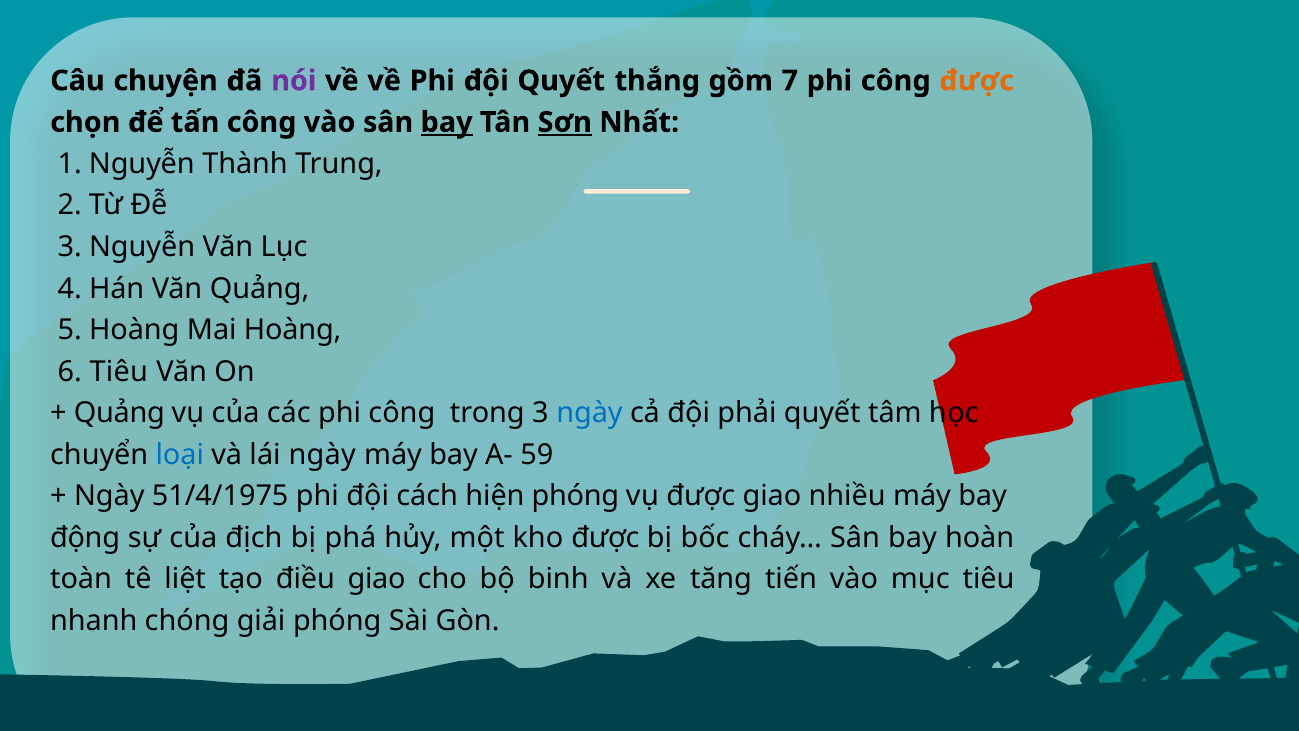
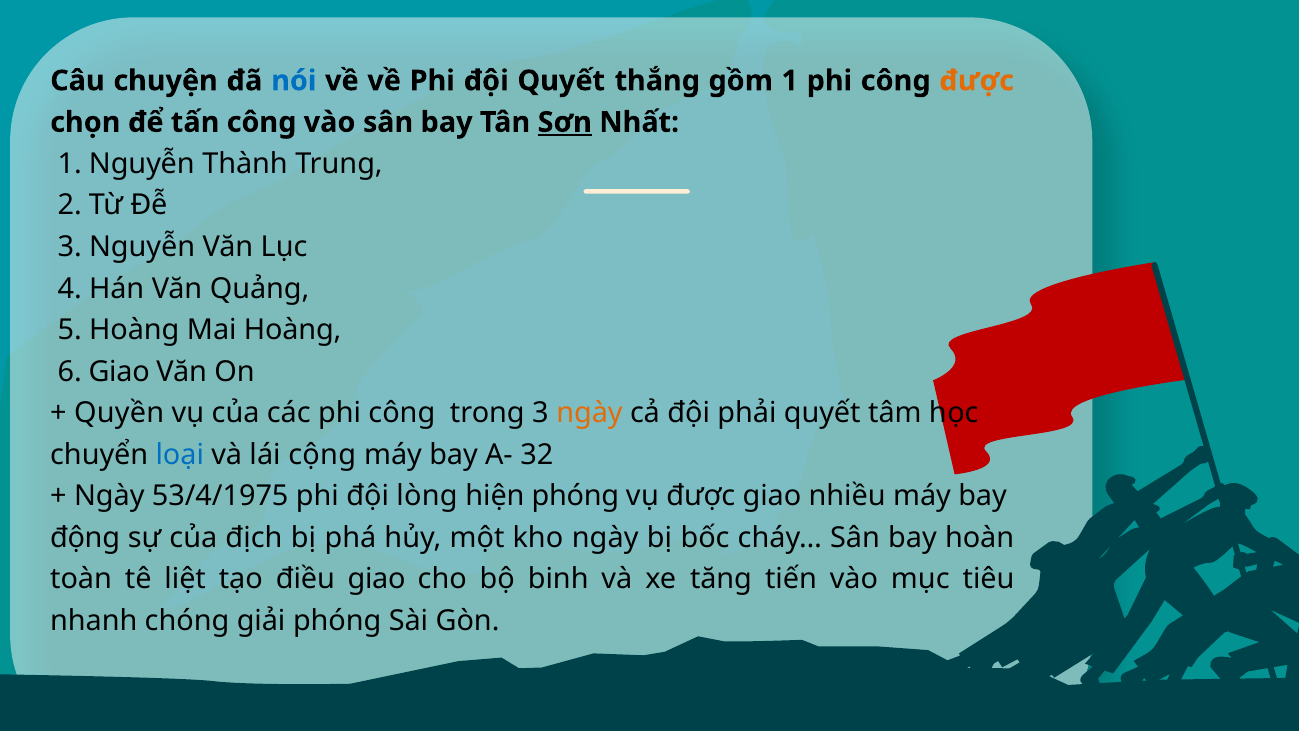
nói colour: purple -> blue (294, 81)
gồm 7: 7 -> 1 (790, 81)
bay underline: present -> none (447, 122)
6 Tiêu: Tiêu -> Giao (119, 371)
Quảng: Quảng -> Quyền (119, 413)
ngày colour: blue -> orange (590, 413)
lái ngày: ngày -> cộng (322, 454)
59: 59 -> 32 (537, 454)
51/4/1975: 51/4/1975 -> 53/4/1975 (220, 496)
cách: cách -> lòng (427, 496)
kho được: được -> ngày (605, 538)
